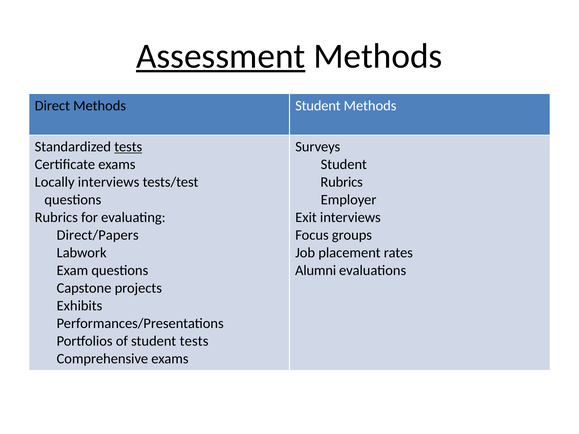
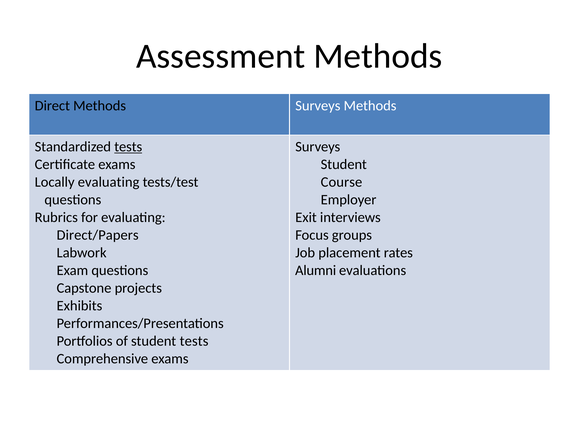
Assessment underline: present -> none (221, 56)
Methods Student: Student -> Surveys (318, 106)
Locally interviews: interviews -> evaluating (109, 182)
Rubrics: Rubrics -> Course (342, 182)
